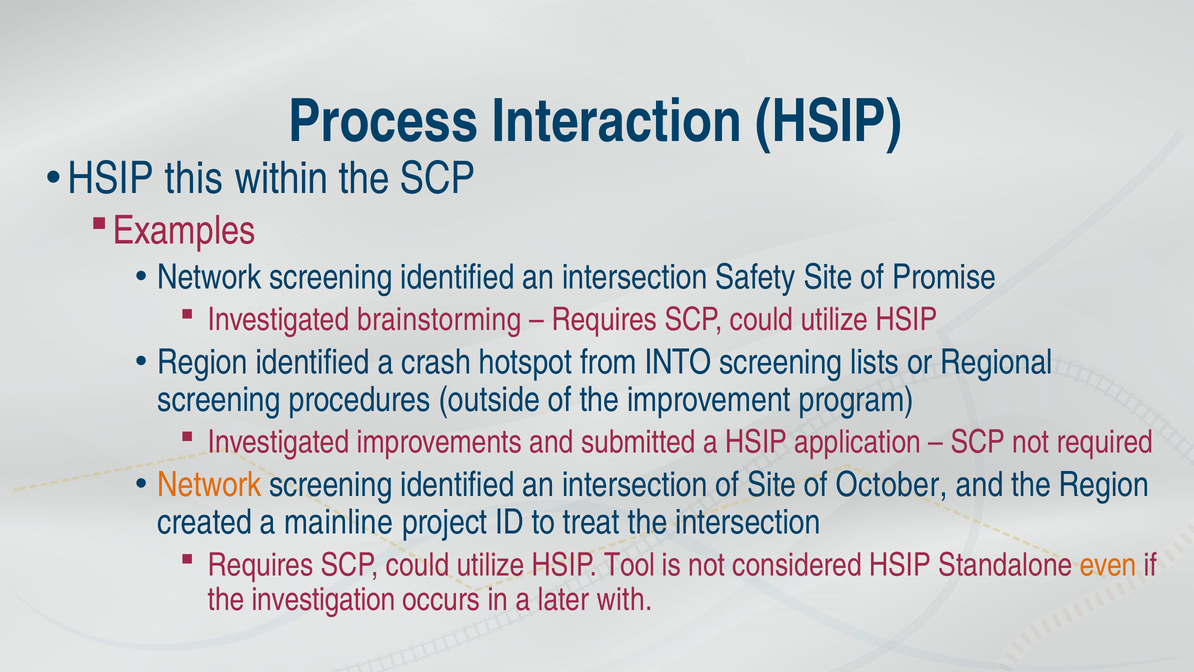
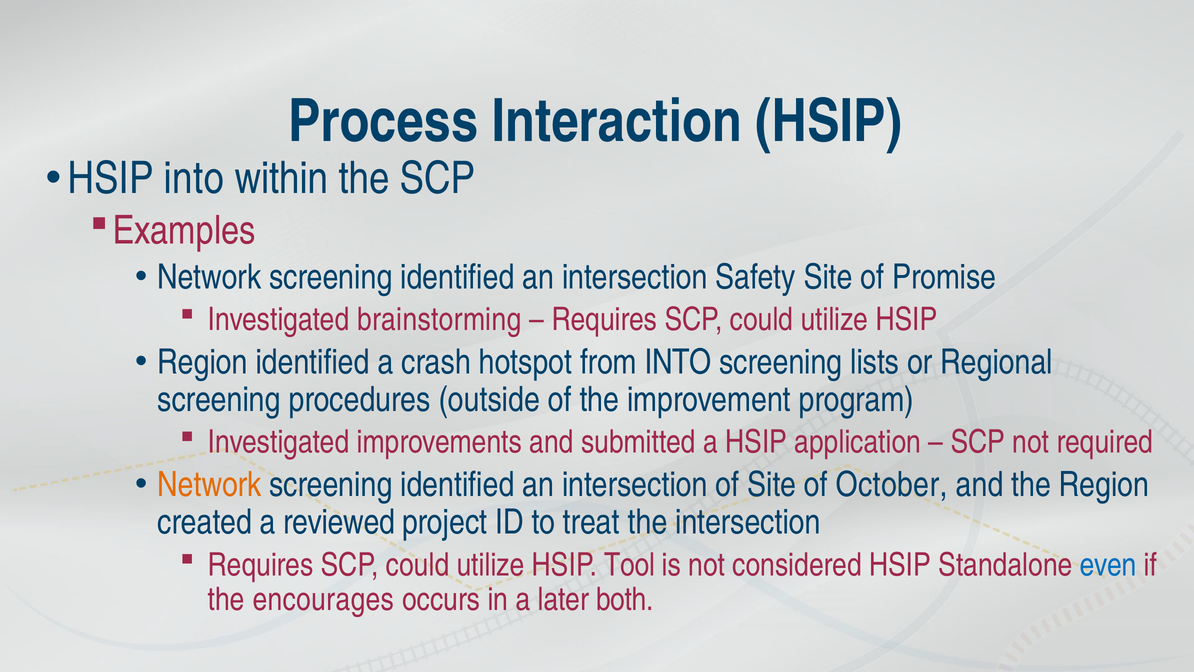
HSIP this: this -> into (194, 178)
mainline: mainline -> reviewed (339, 522)
even colour: orange -> blue (1108, 565)
investigation: investigation -> encourages (323, 599)
with: with -> both (625, 599)
